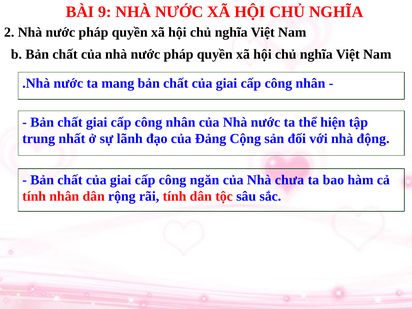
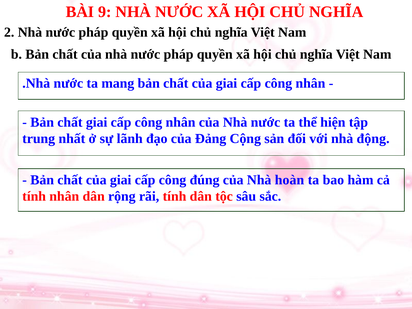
ngăn: ngăn -> đúng (205, 180)
chưa: chưa -> hoàn (289, 180)
